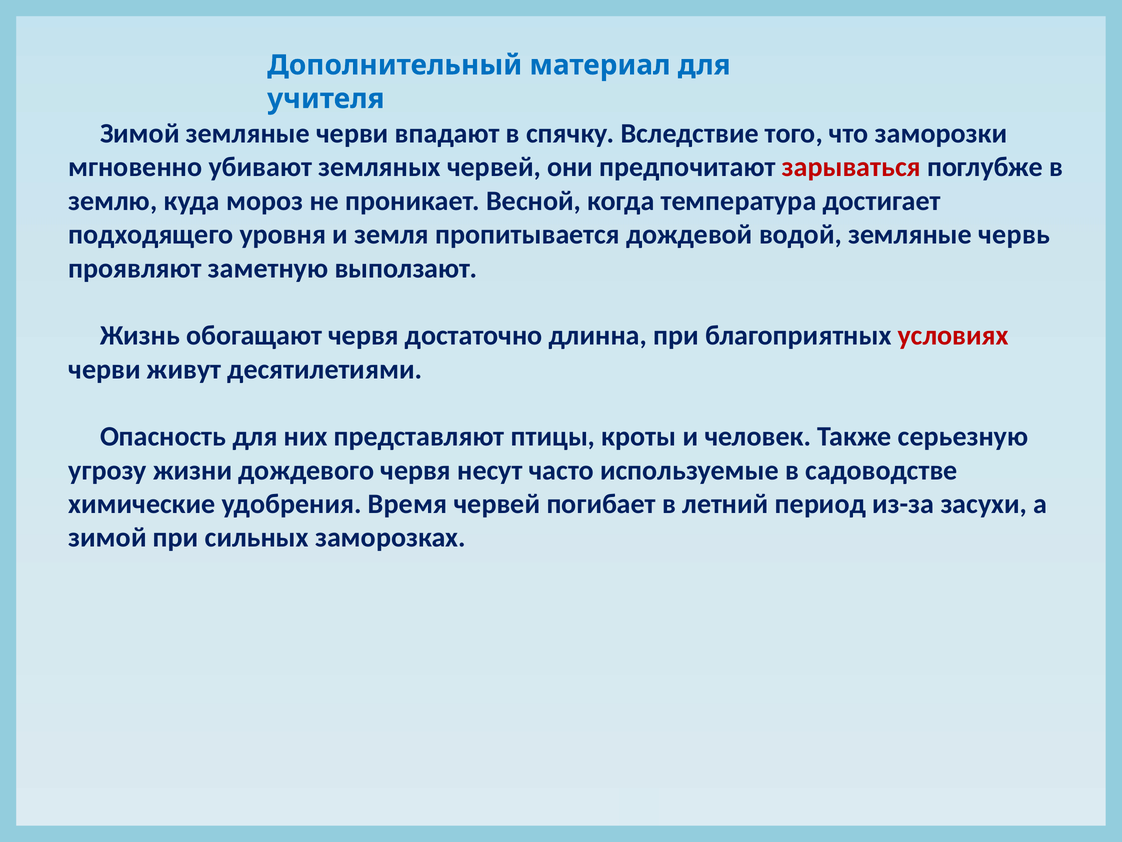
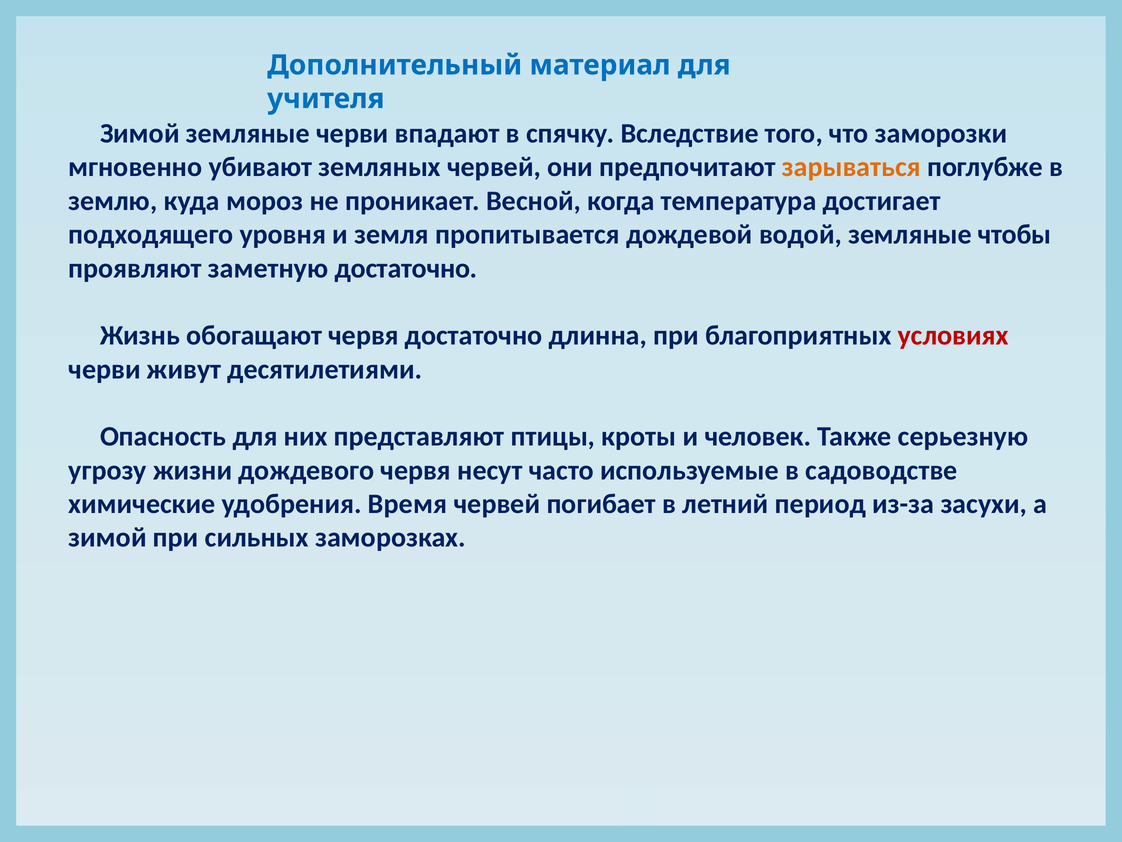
зарываться colour: red -> orange (851, 167)
червь: червь -> чтобы (1015, 234)
заметную выползают: выползают -> достаточно (406, 268)
